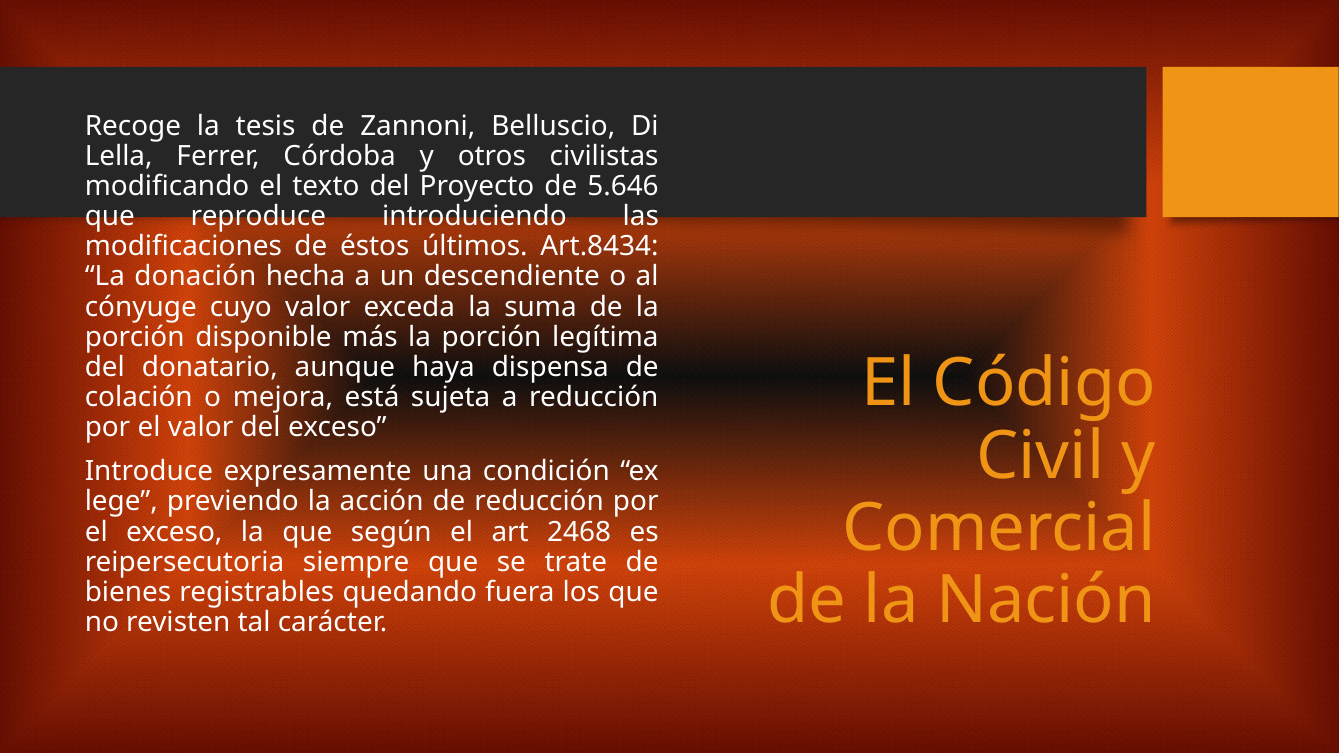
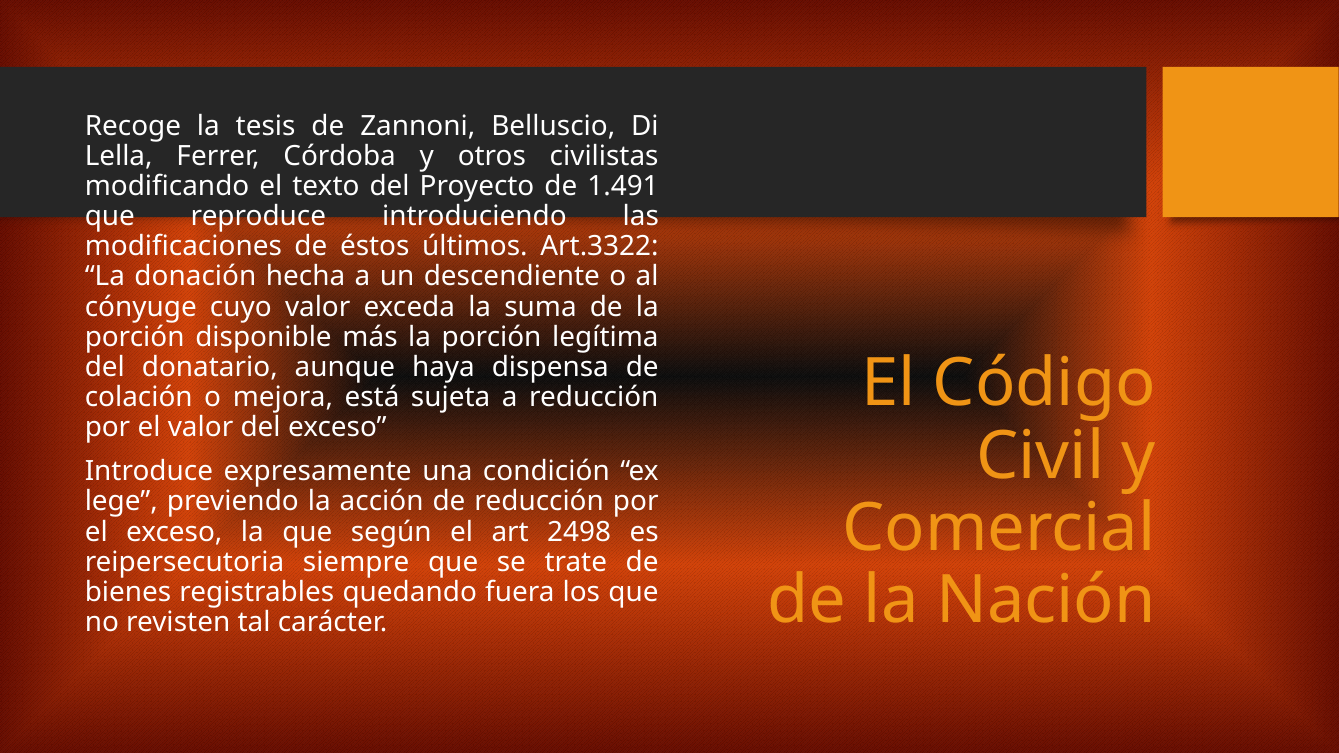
5.646: 5.646 -> 1.491 (623, 186)
Art.8434: Art.8434 -> Art.3322 (599, 247)
2468: 2468 -> 2498 (579, 532)
